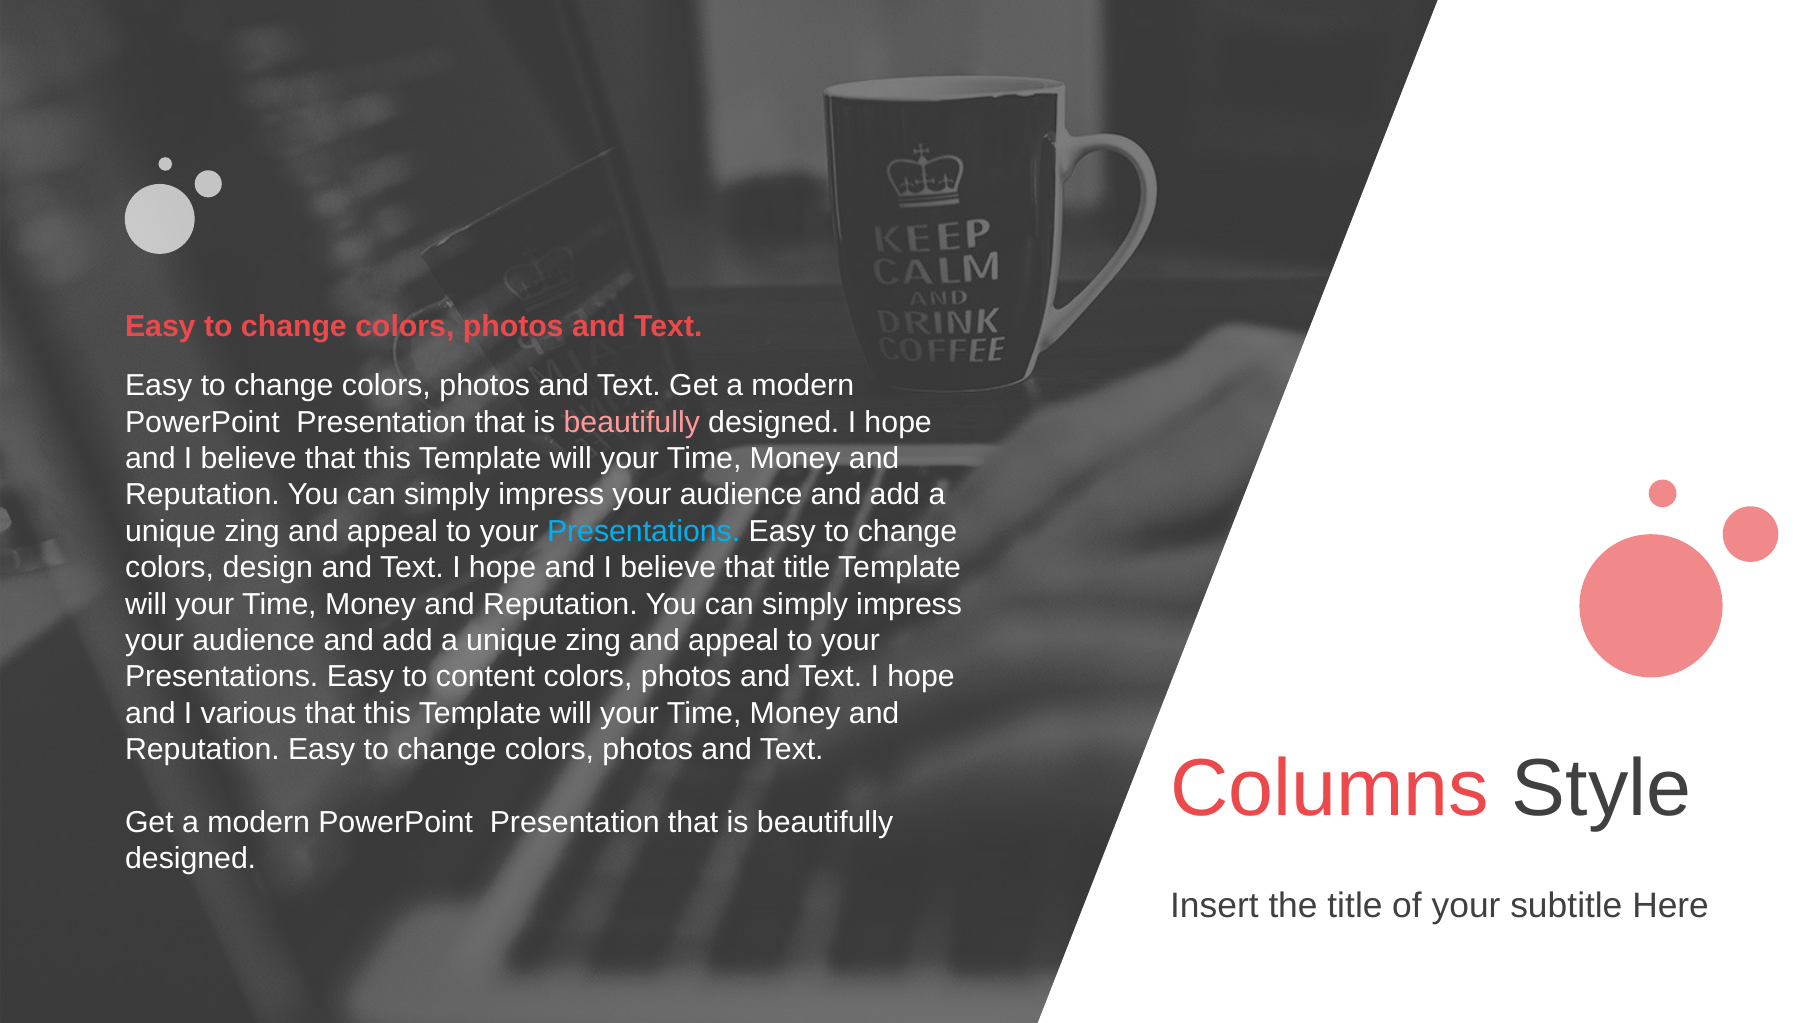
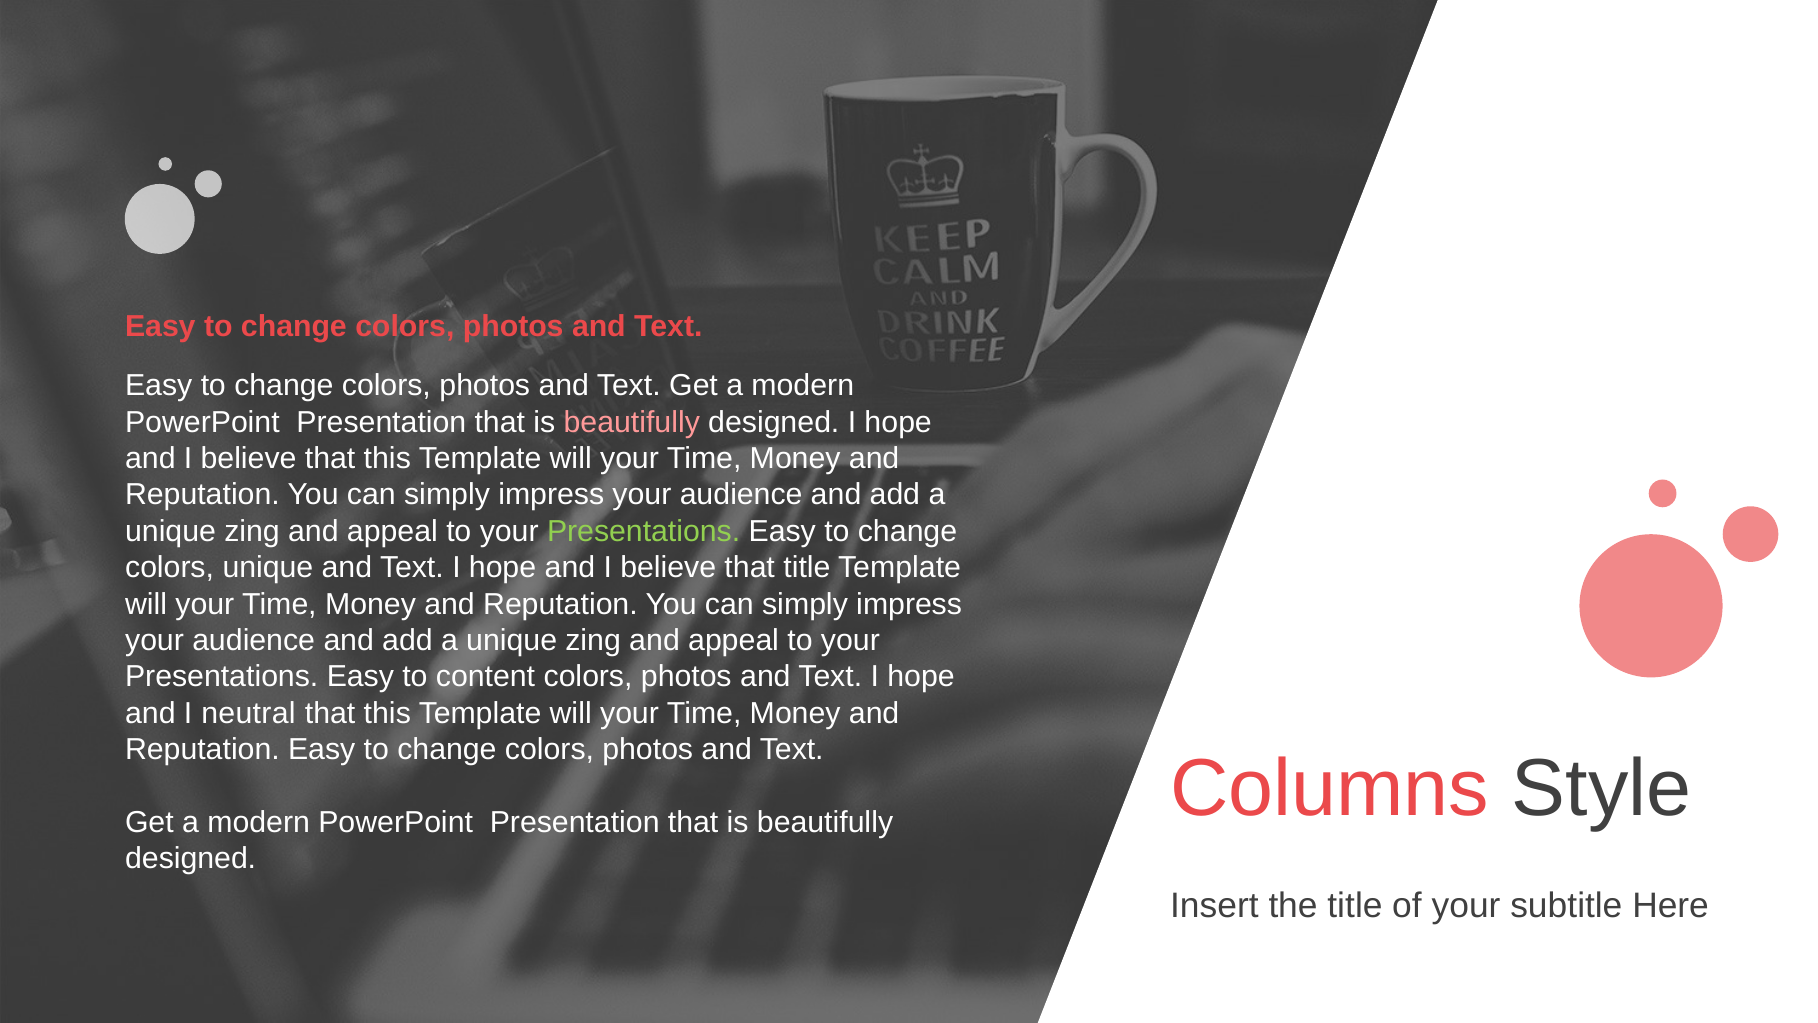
Presentations colour: light blue -> light green (644, 531)
colors design: design -> unique (268, 568)
various: various -> neutral (248, 713)
